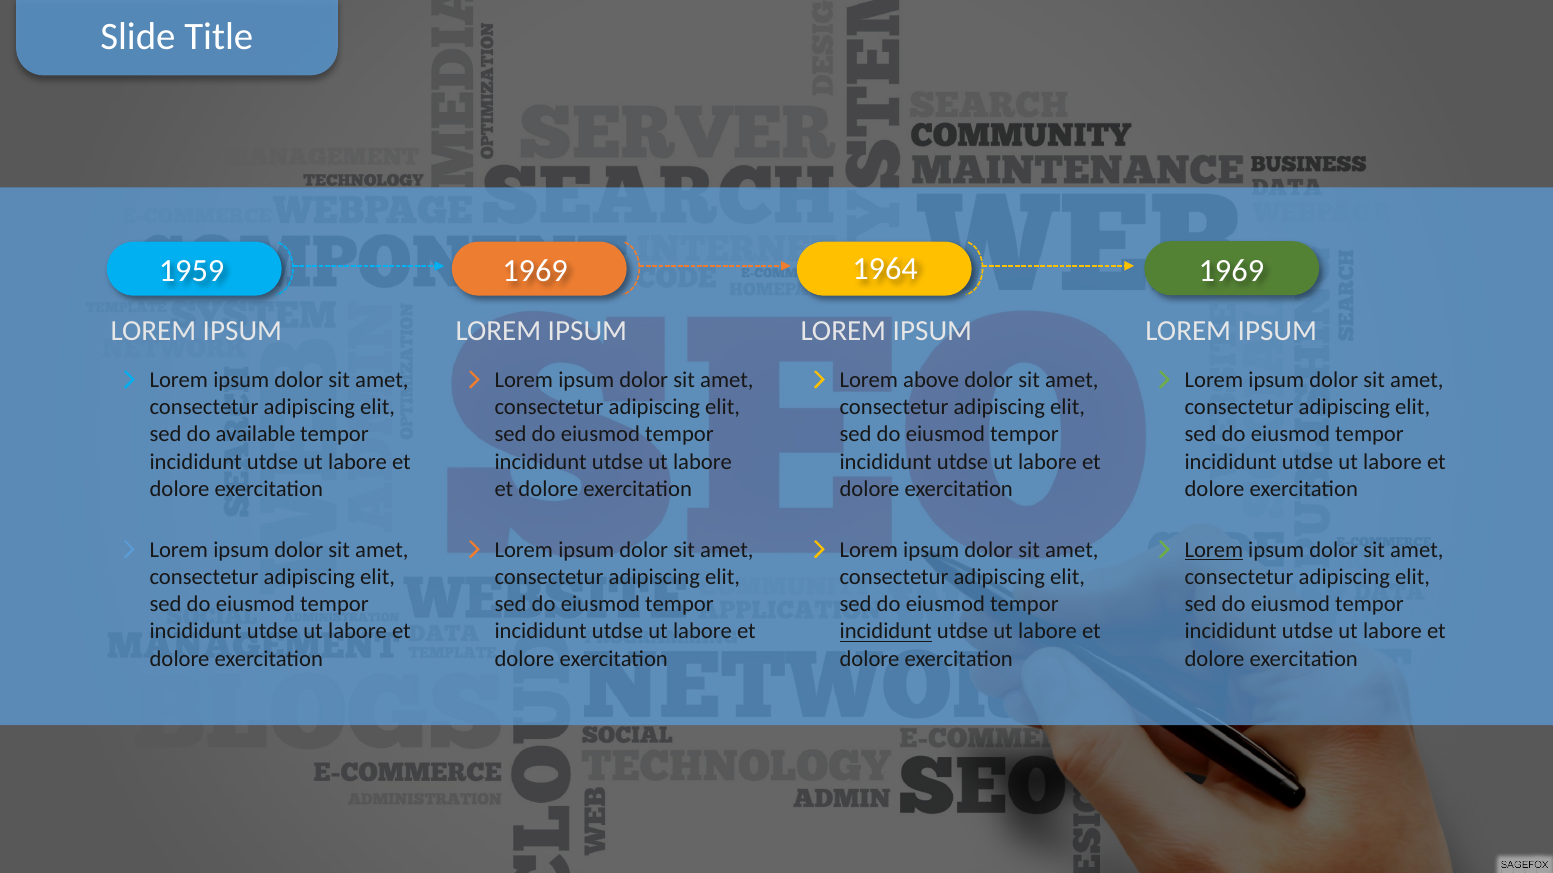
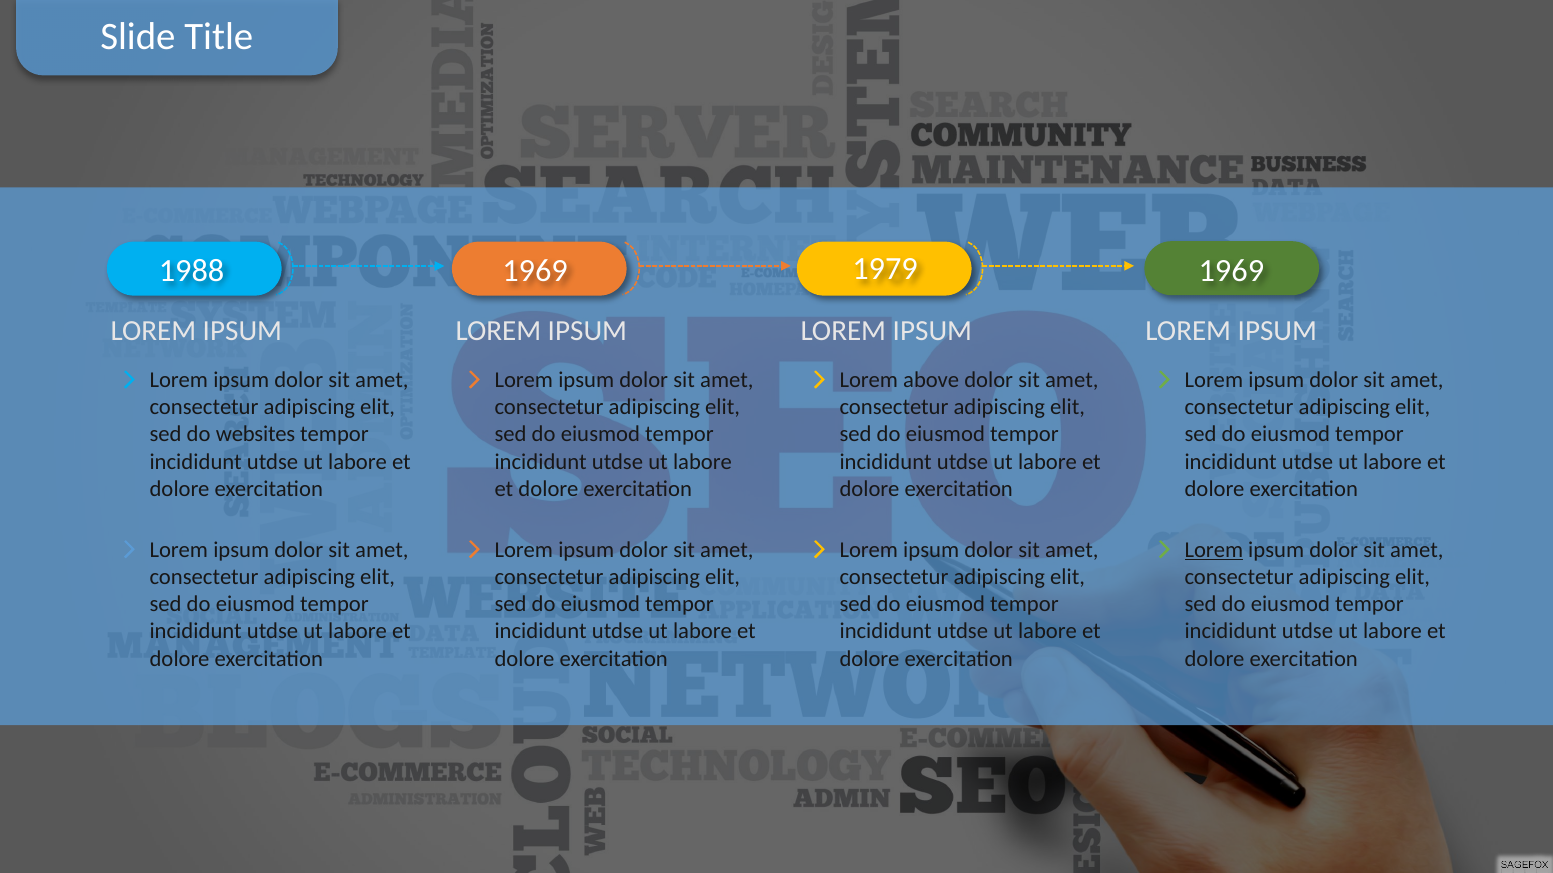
1959: 1959 -> 1988 (192, 271)
1964: 1964 -> 1979 (885, 269)
available: available -> websites (256, 435)
incididunt underline: present -> none (886, 632)
